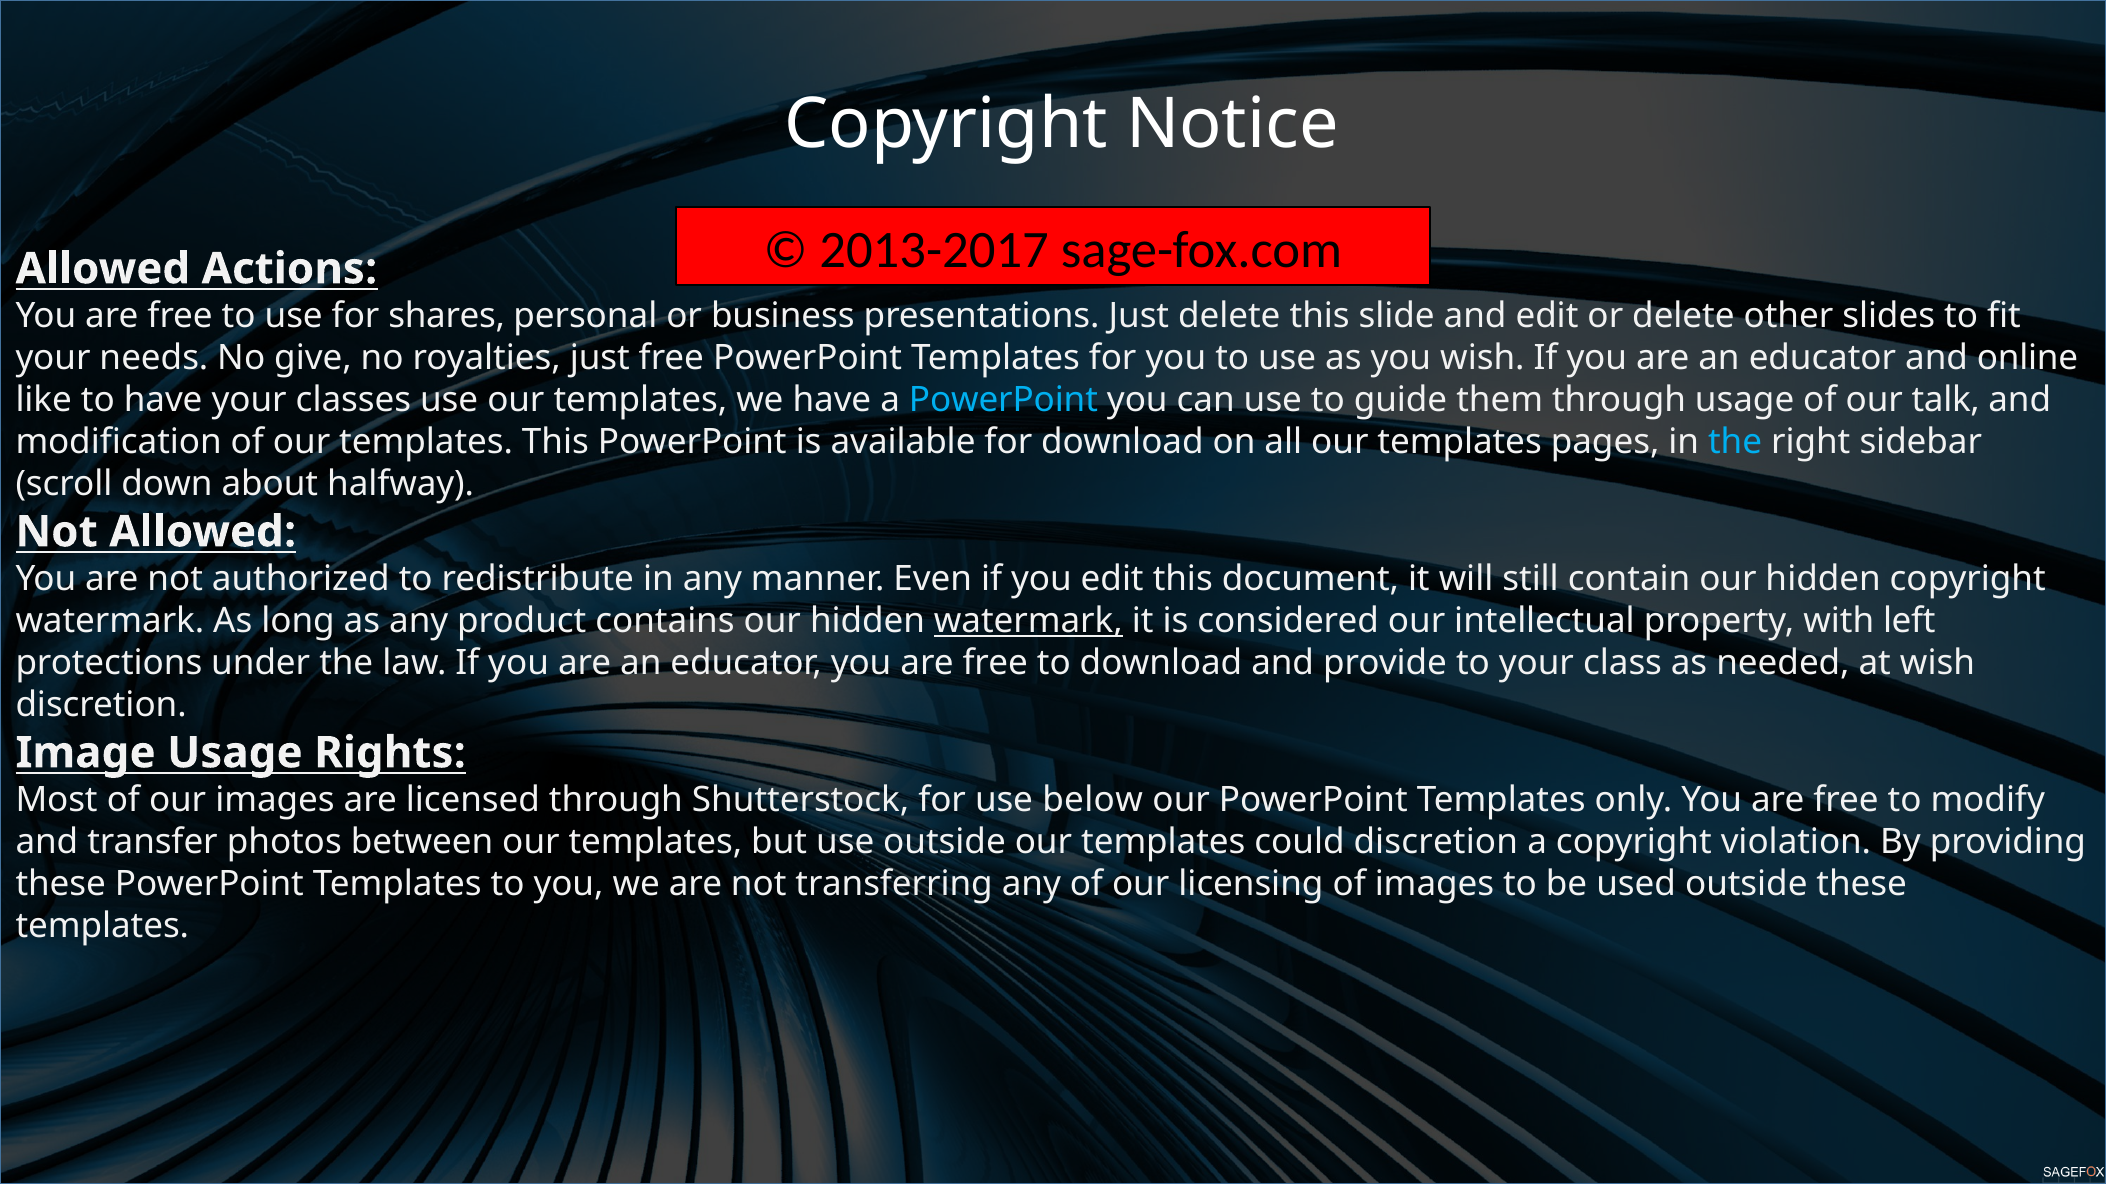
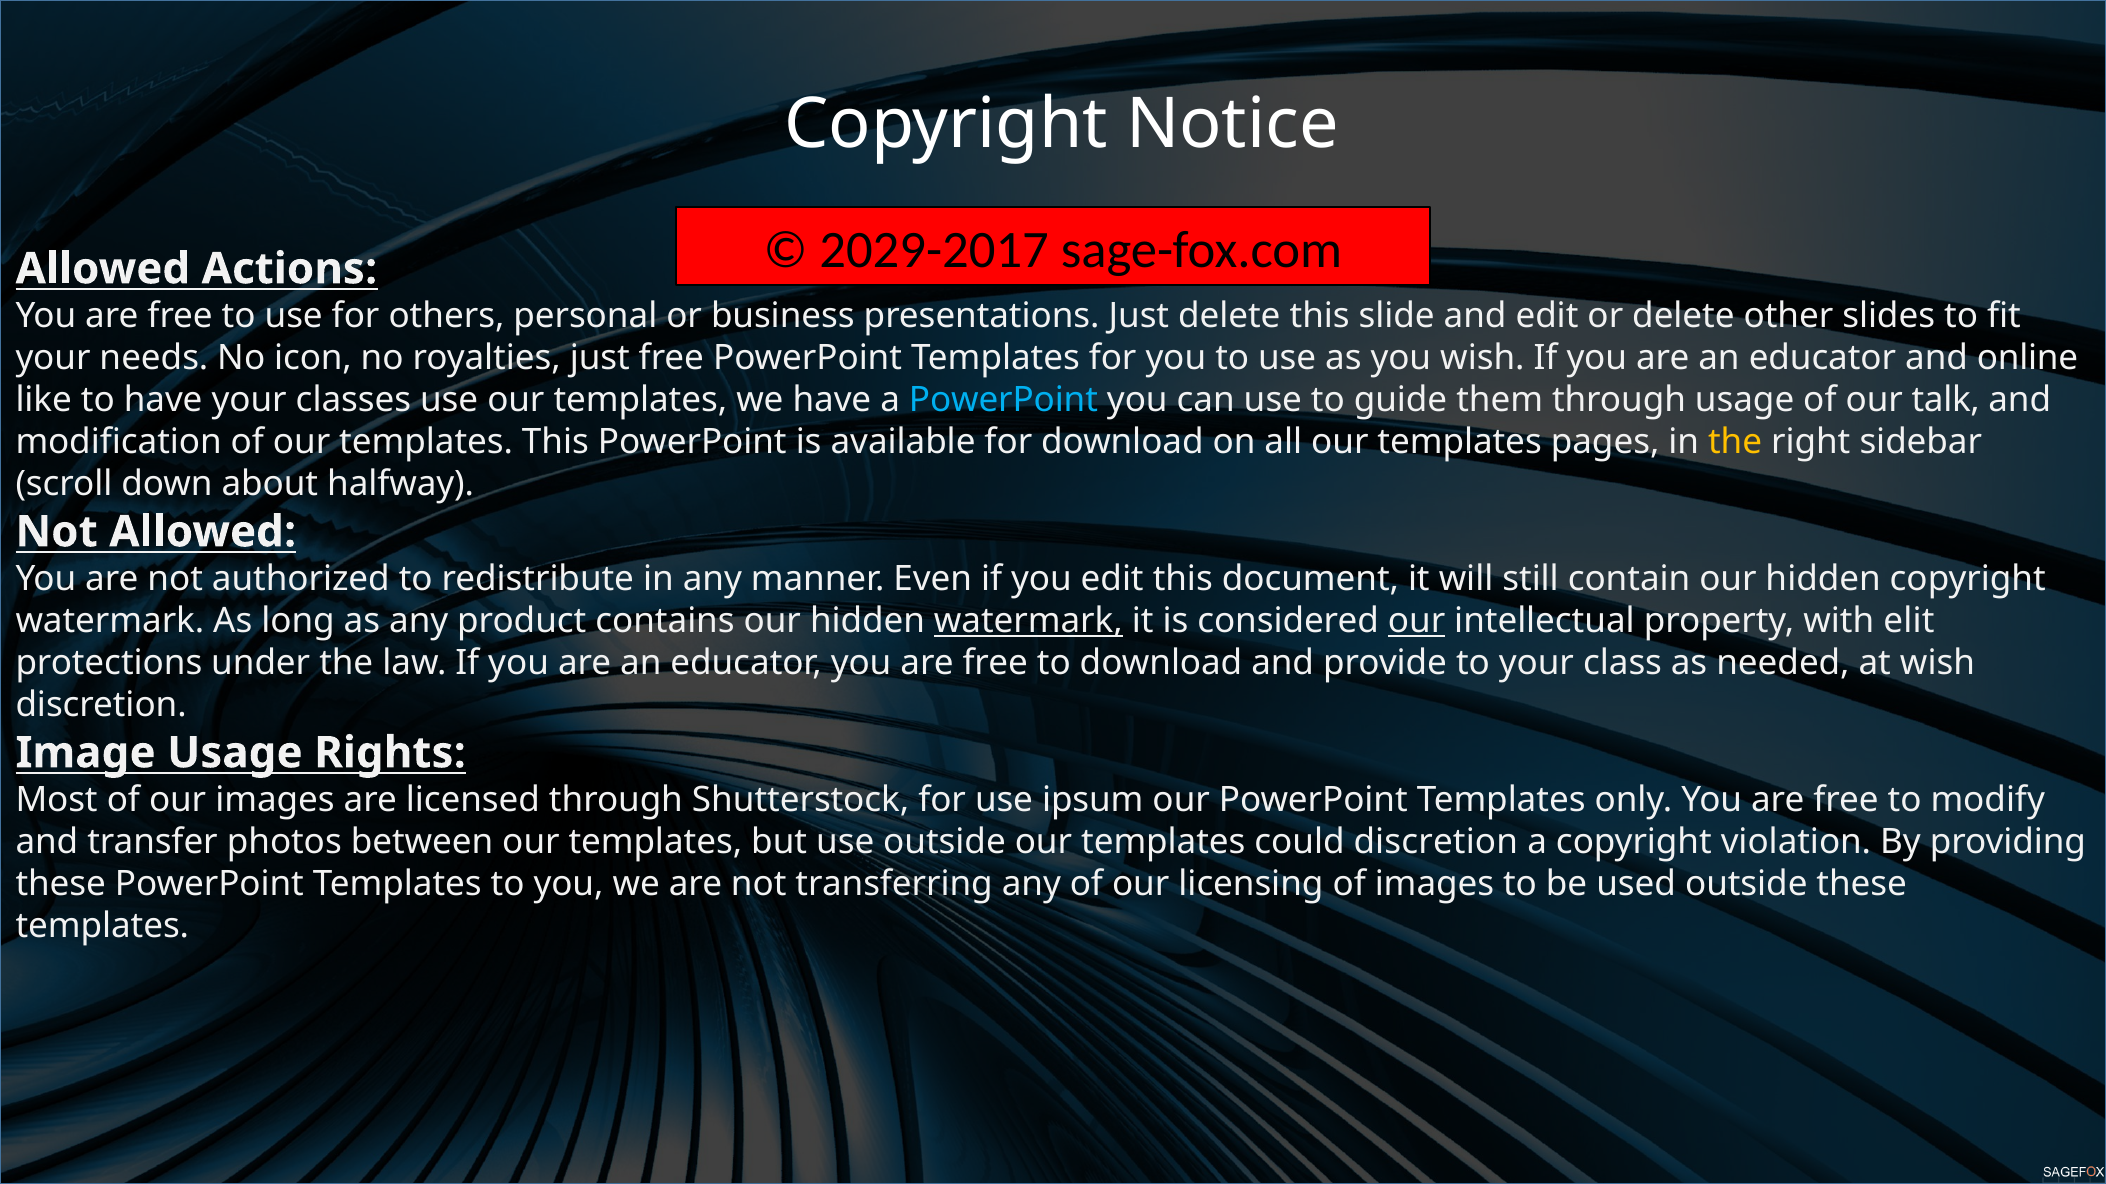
2013-2017: 2013-2017 -> 2029-2017 (934, 250)
shares: shares -> others (446, 316)
give: give -> icon (313, 358)
the colour: light blue -> yellow (1735, 442)
our underline: none -> present (1417, 621)
left: left -> elit (1909, 621)
below: below -> ipsum (1093, 800)
